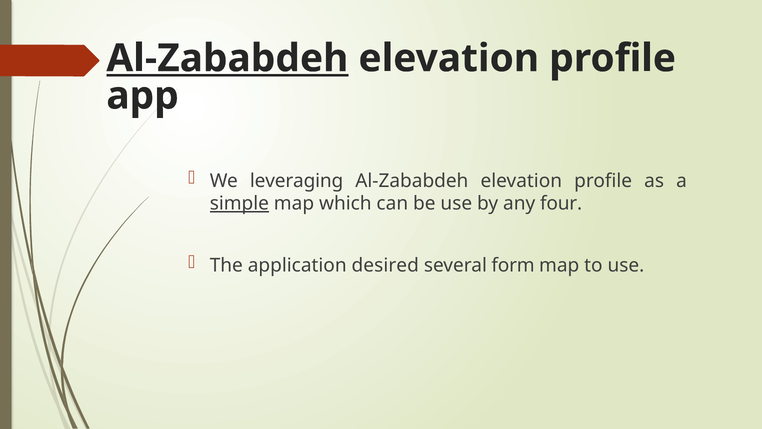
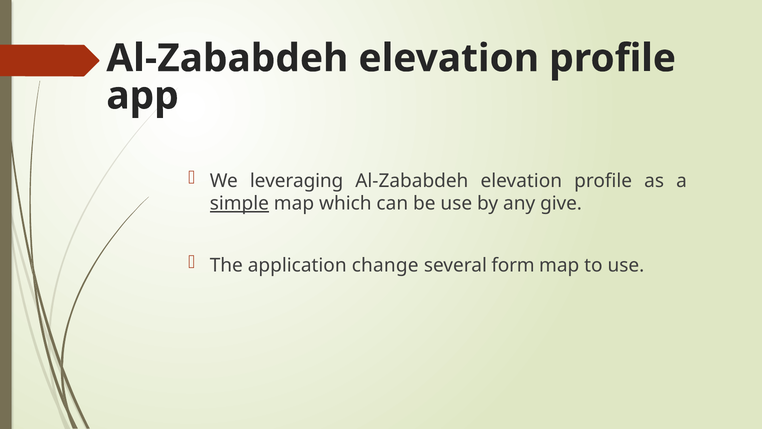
Al-Zababdeh underline: present -> none (227, 58)
four: four -> give (561, 203)
desired: desired -> change (385, 265)
